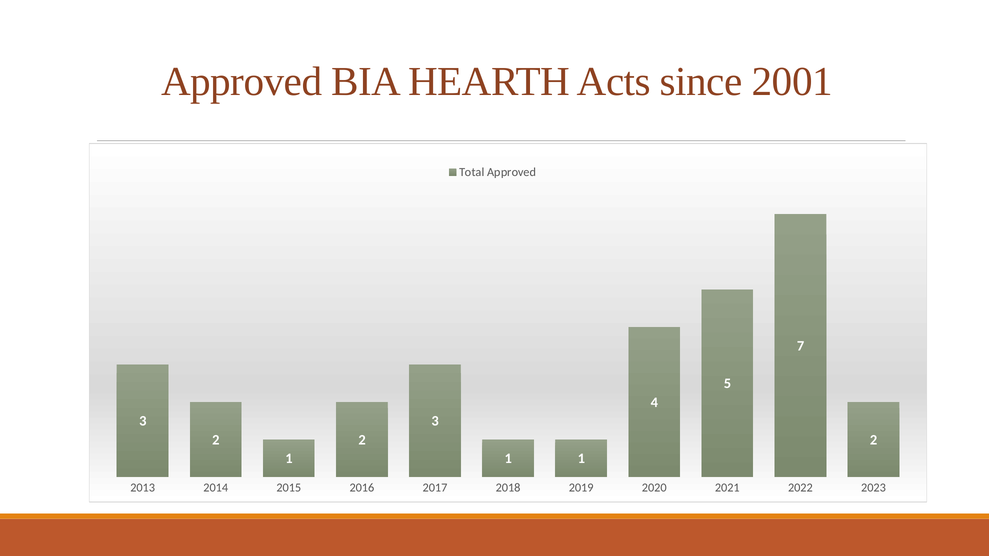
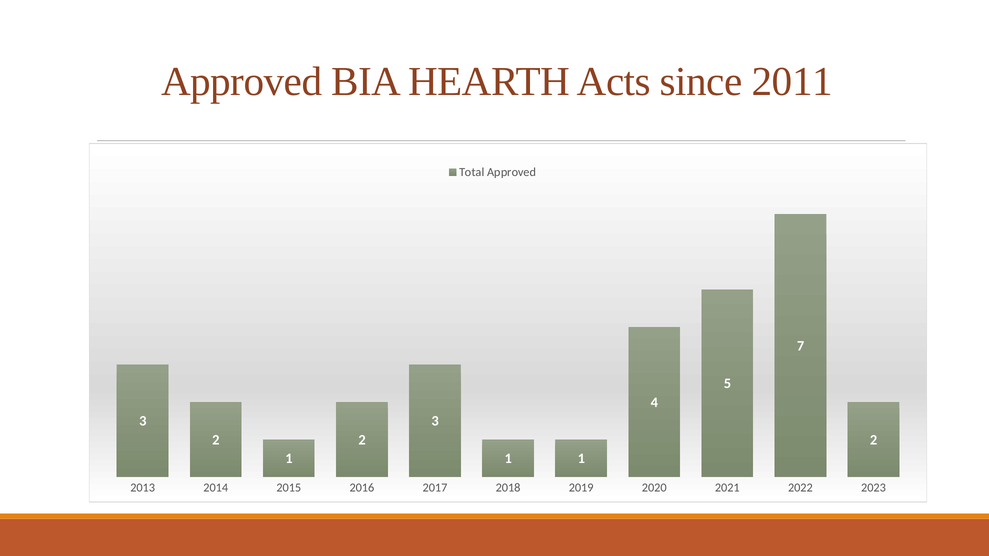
2001: 2001 -> 2011 (792, 82)
